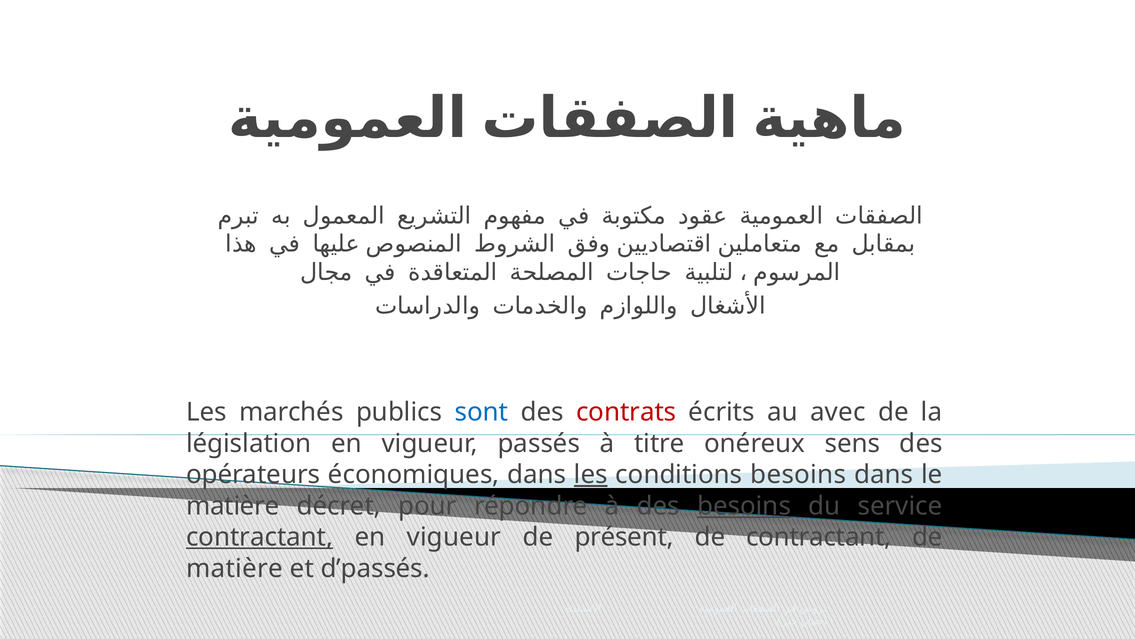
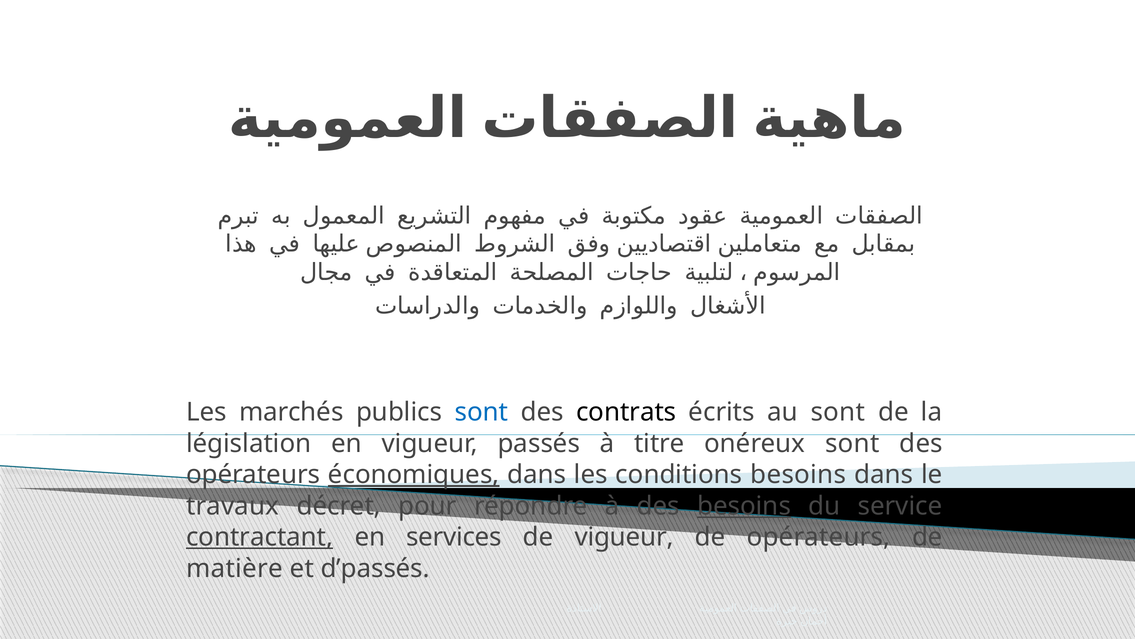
contrats colour: red -> black (626, 412)
au avec: avec -> sont (838, 412)
onéreux sens: sens -> sont (852, 443)
économiques underline: none -> present (414, 474)
les underline: present -> none (591, 474)
matière: matière -> travaux (233, 506)
vigueur: vigueur -> services (454, 537)
de présent: présent -> vigueur (624, 537)
de contractant: contractant -> opérateurs (819, 537)
